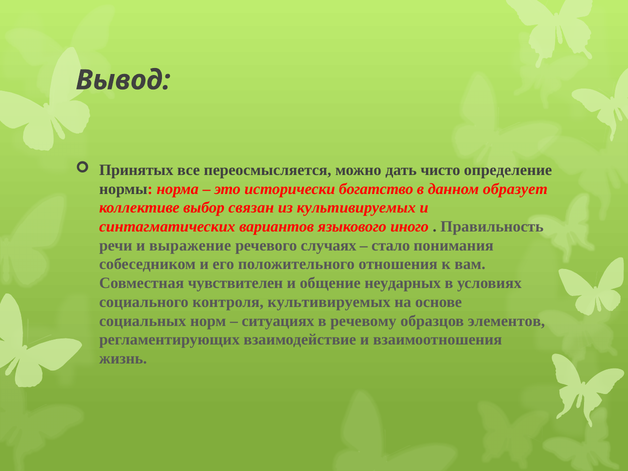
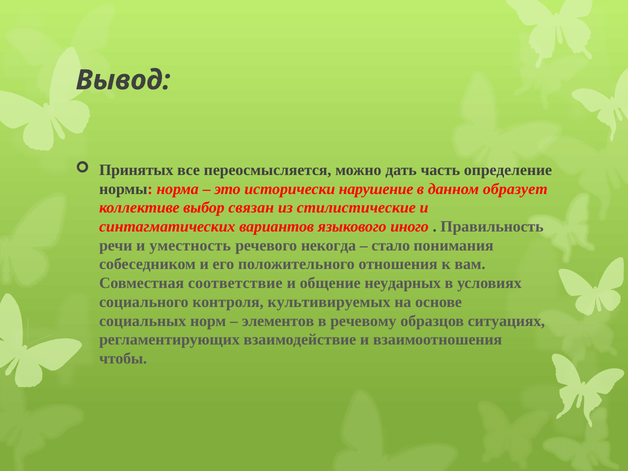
чисто: чисто -> часть (440, 170)
богатство: богатство -> нарушение (376, 189)
из культивируемых: культивируемых -> стилистические (356, 208)
выражение: выражение -> уместность (190, 245)
случаях: случаях -> некогда (329, 245)
чувствителен: чувствителен -> соответствие (235, 283)
ситуациях: ситуациях -> элементов (278, 321)
элементов: элементов -> ситуациях (506, 321)
жизнь: жизнь -> чтобы (123, 359)
